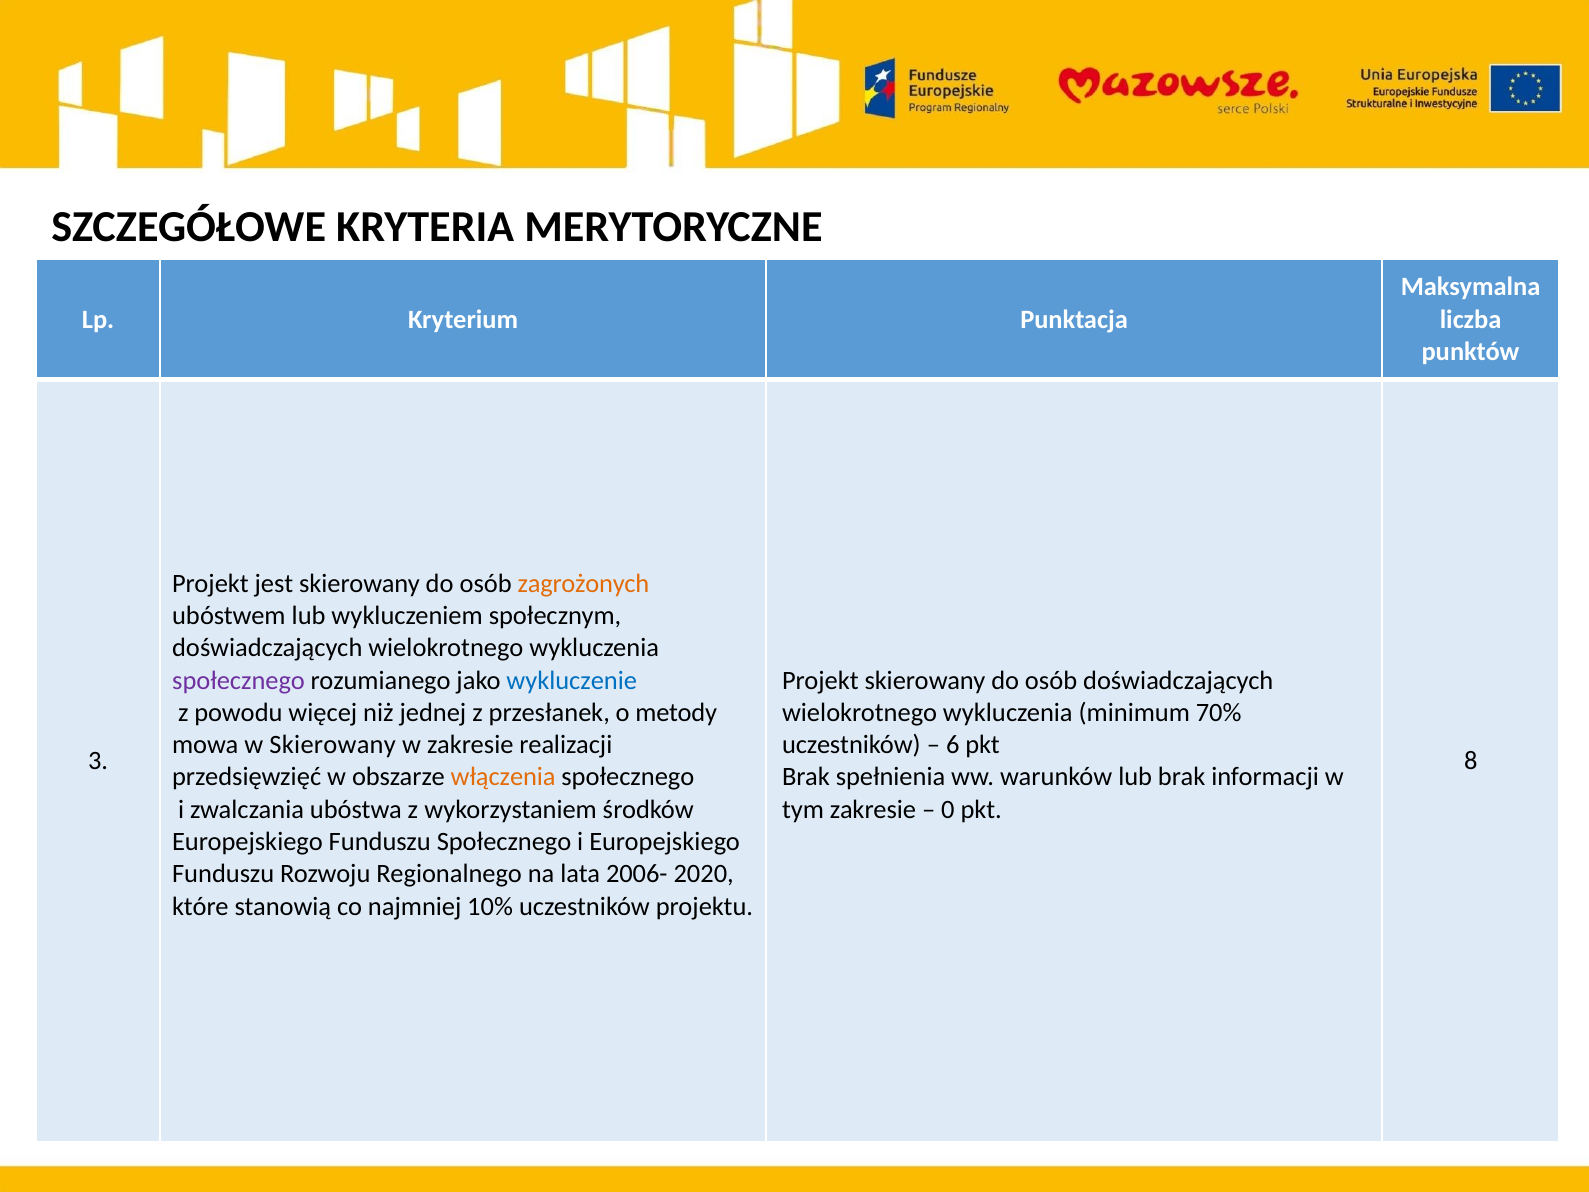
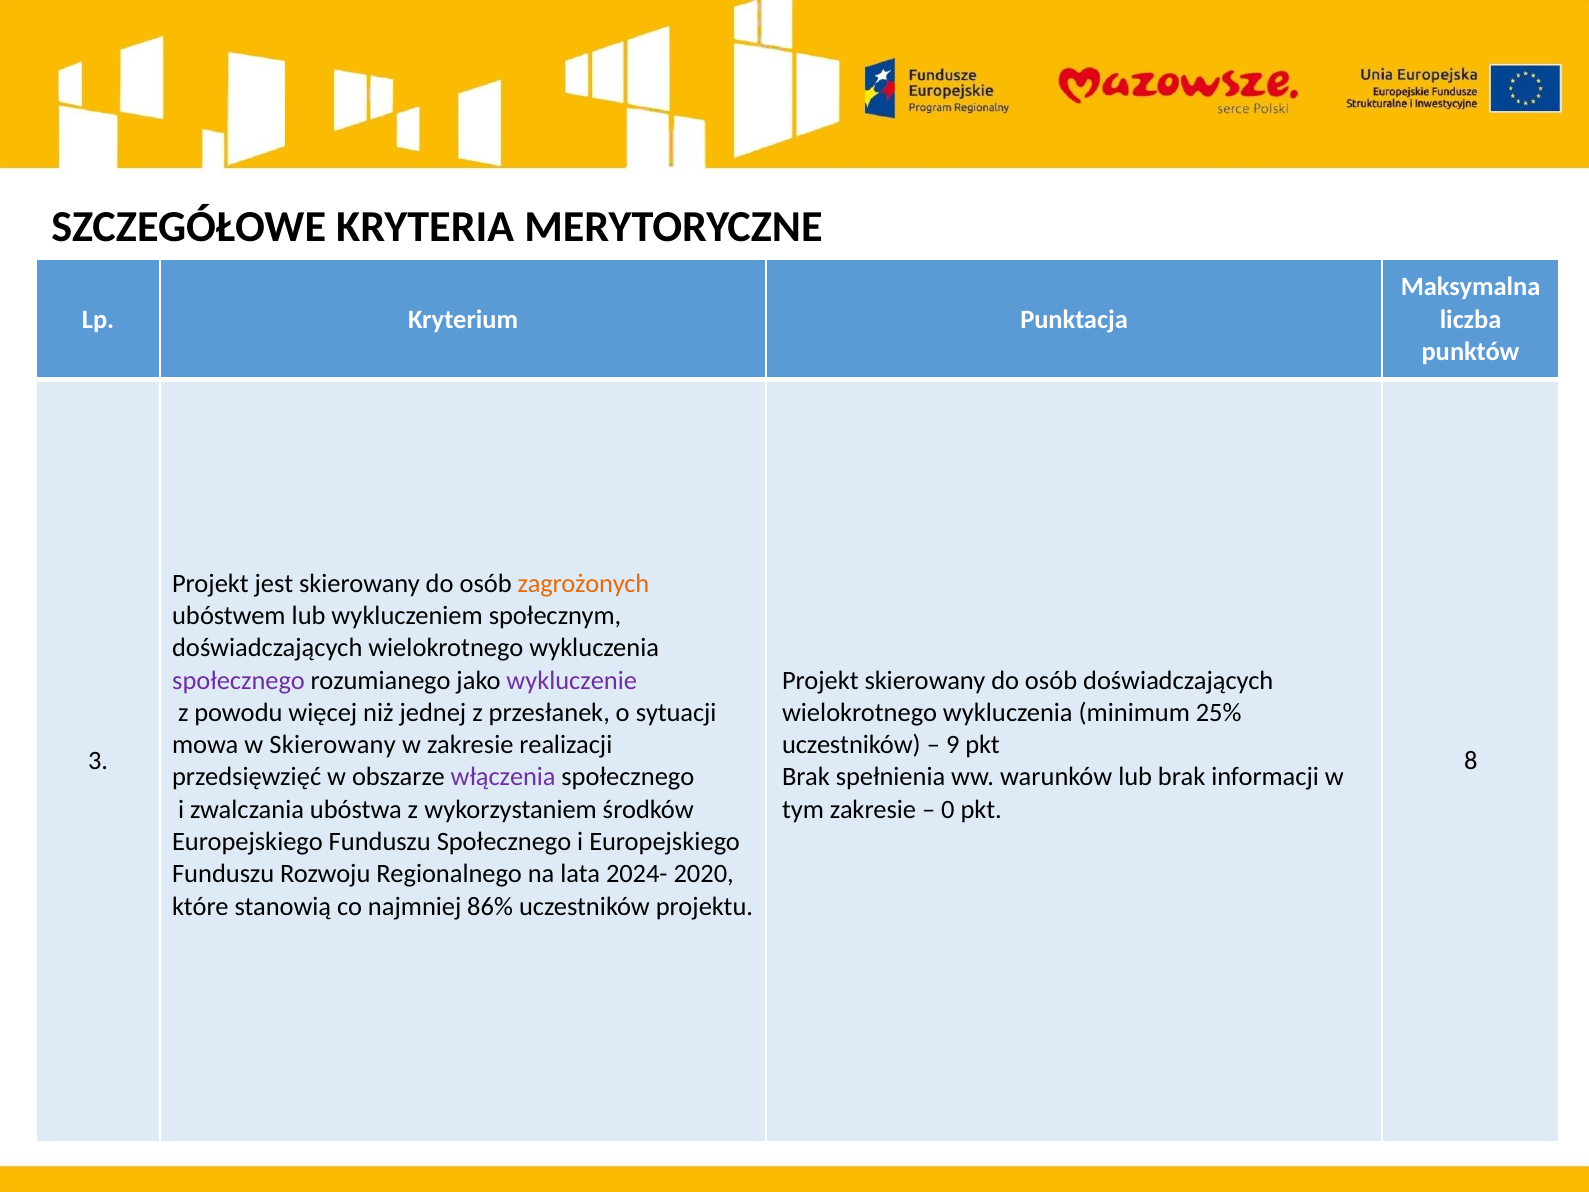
wykluczenie colour: blue -> purple (572, 680)
metody: metody -> sytuacji (676, 713)
70%: 70% -> 25% (1219, 713)
6: 6 -> 9 (953, 745)
włączenia colour: orange -> purple (503, 777)
2006-: 2006- -> 2024- (637, 874)
10%: 10% -> 86% (490, 906)
